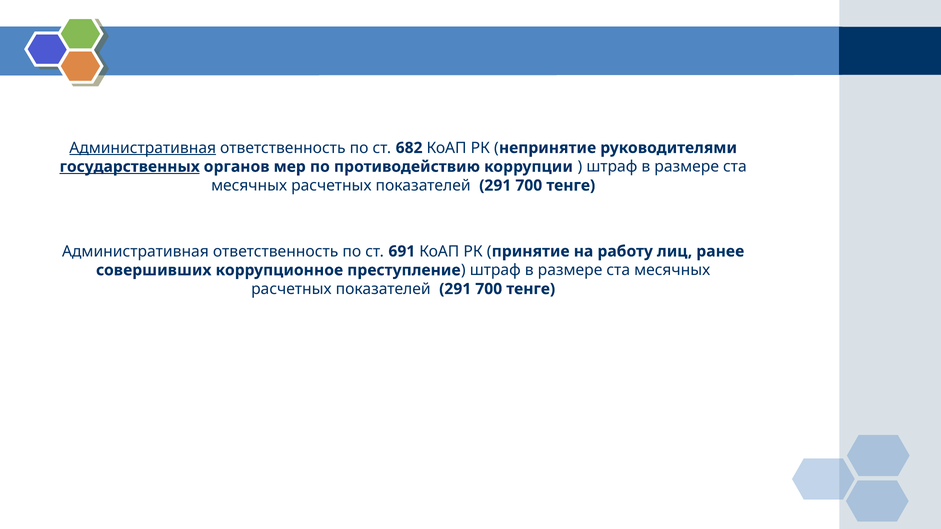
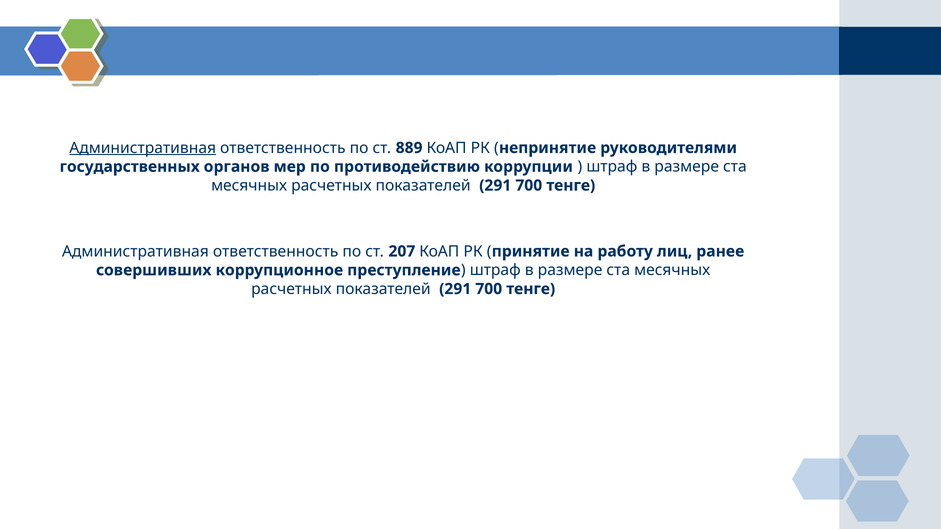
682: 682 -> 889 (409, 148)
государственных underline: present -> none (130, 167)
691: 691 -> 207 (402, 251)
